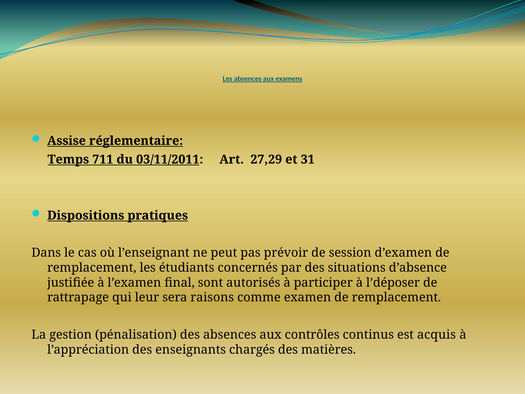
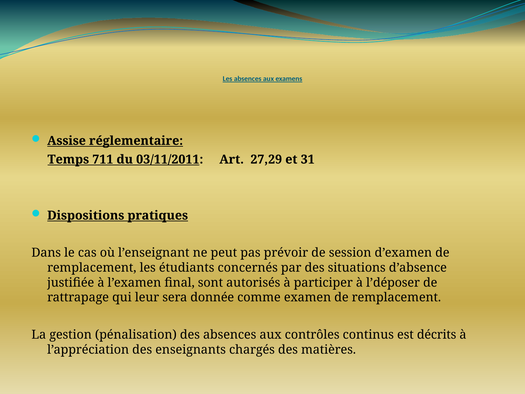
raisons: raisons -> donnée (212, 297)
acquis: acquis -> décrits (437, 335)
